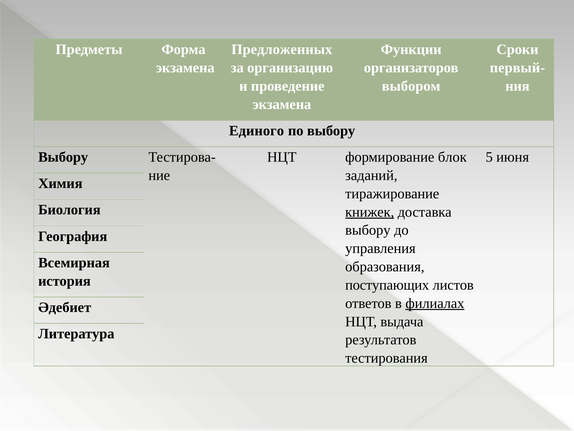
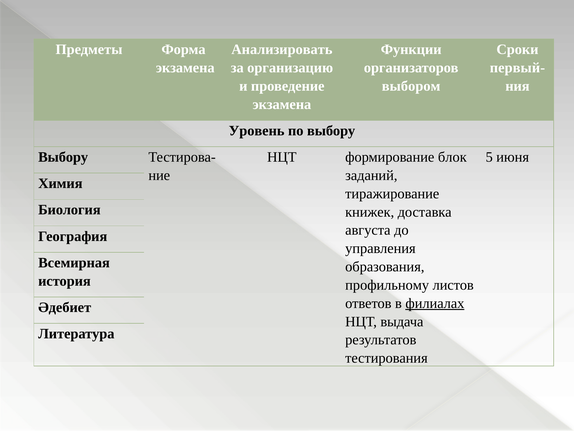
Предложенных: Предложенных -> Анализировать (282, 49)
Единого: Единого -> Уровень (257, 131)
книжек underline: present -> none (370, 212)
выбору: выбору -> августа (368, 230)
поступающих: поступающих -> профильному (387, 285)
